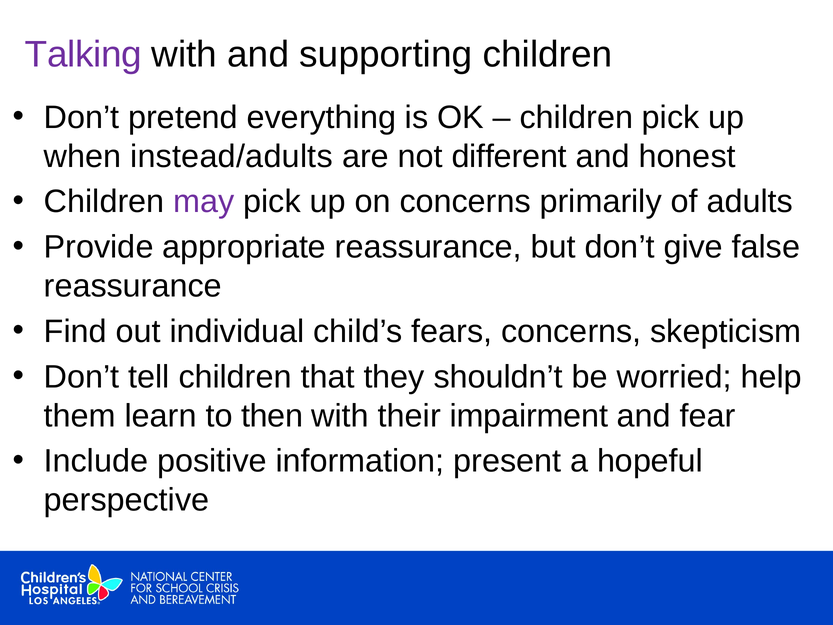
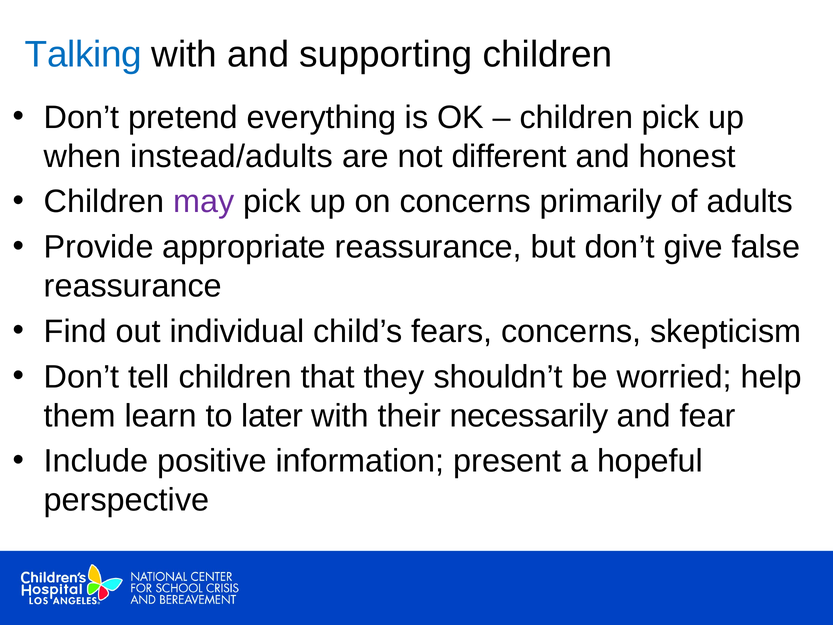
Talking colour: purple -> blue (83, 54)
then: then -> later (272, 416)
impairment: impairment -> necessarily (529, 416)
